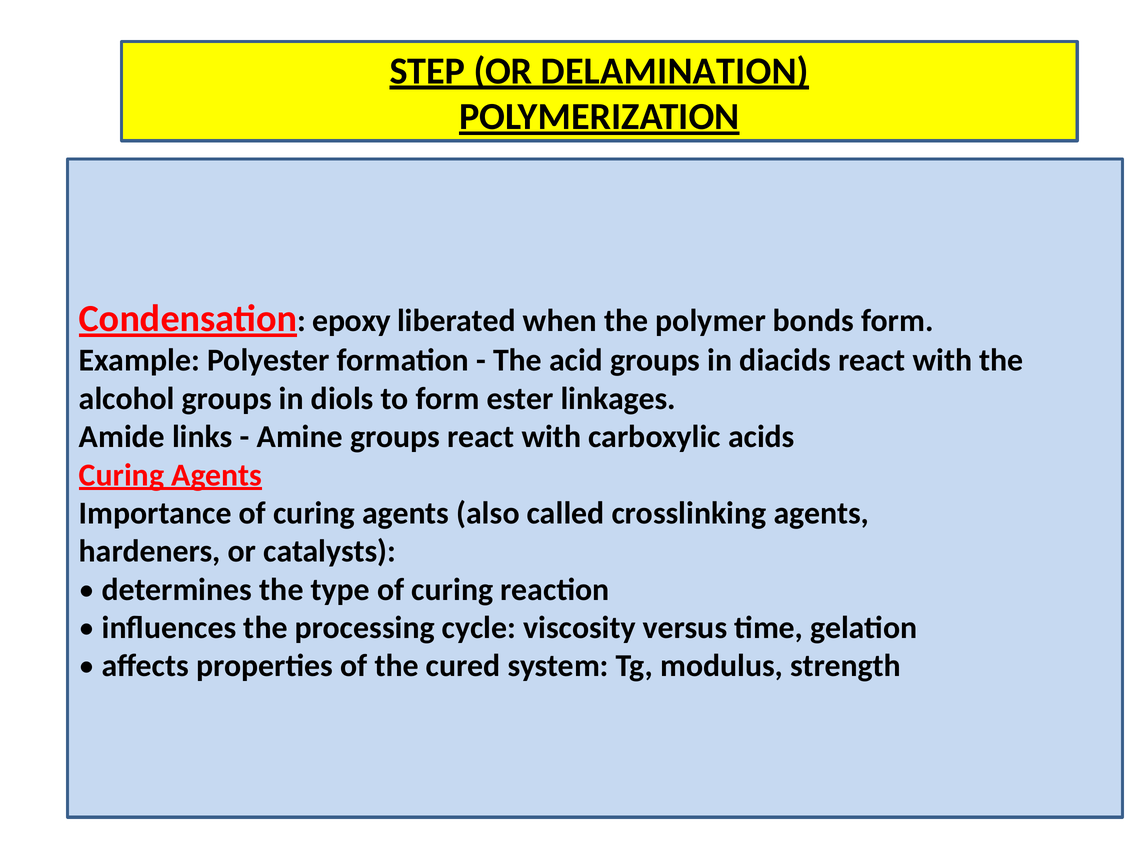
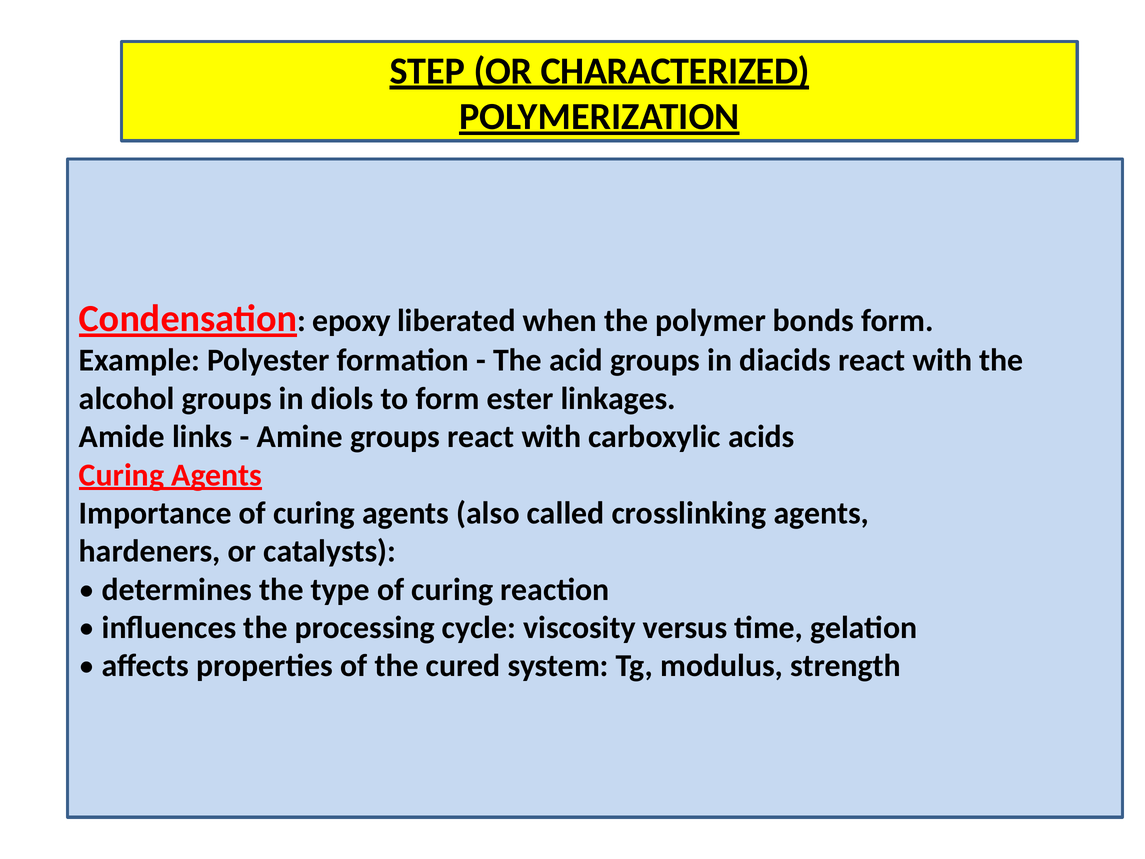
DELAMINATION: DELAMINATION -> CHARACTERIZED (675, 71)
